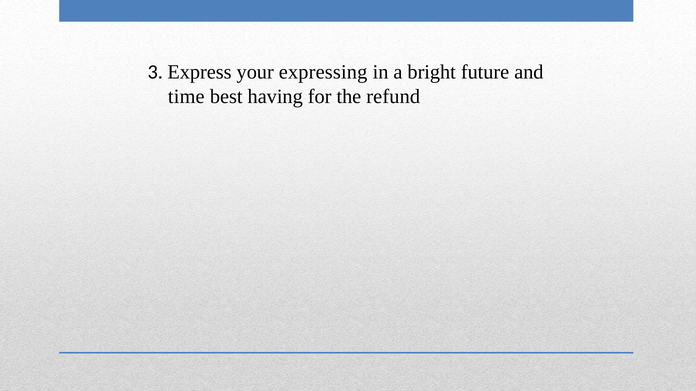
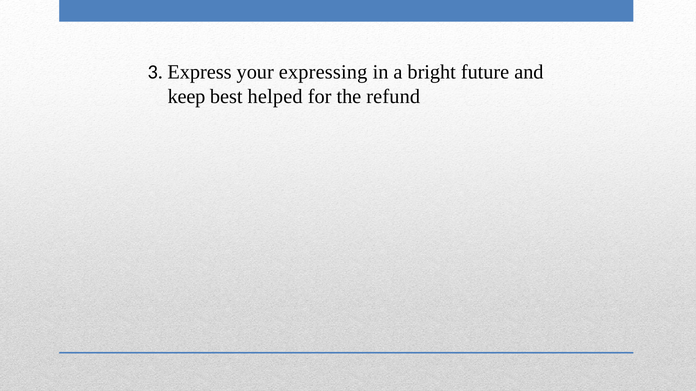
time: time -> keep (186, 97)
having: having -> helped (275, 97)
